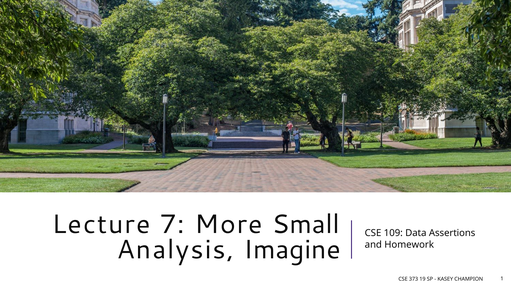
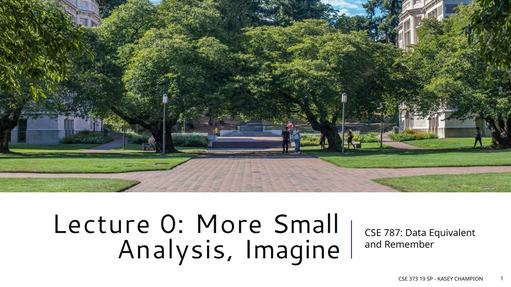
7: 7 -> 0 (172, 225)
109: 109 -> 787 (393, 233)
Assertions: Assertions -> Equivalent (452, 233)
Homework: Homework -> Remember (409, 245)
